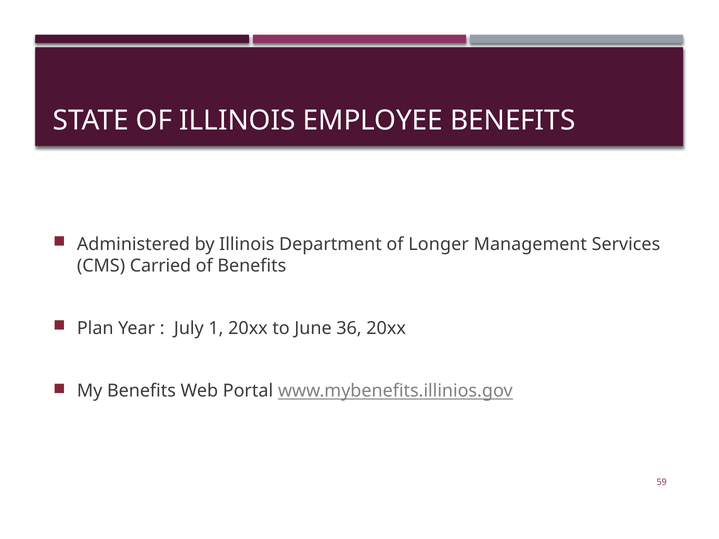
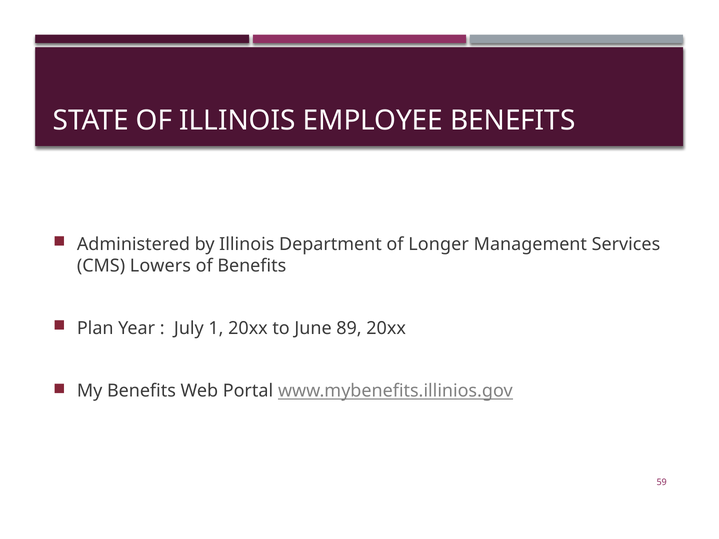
Carried: Carried -> Lowers (160, 266)
36: 36 -> 89 (349, 329)
